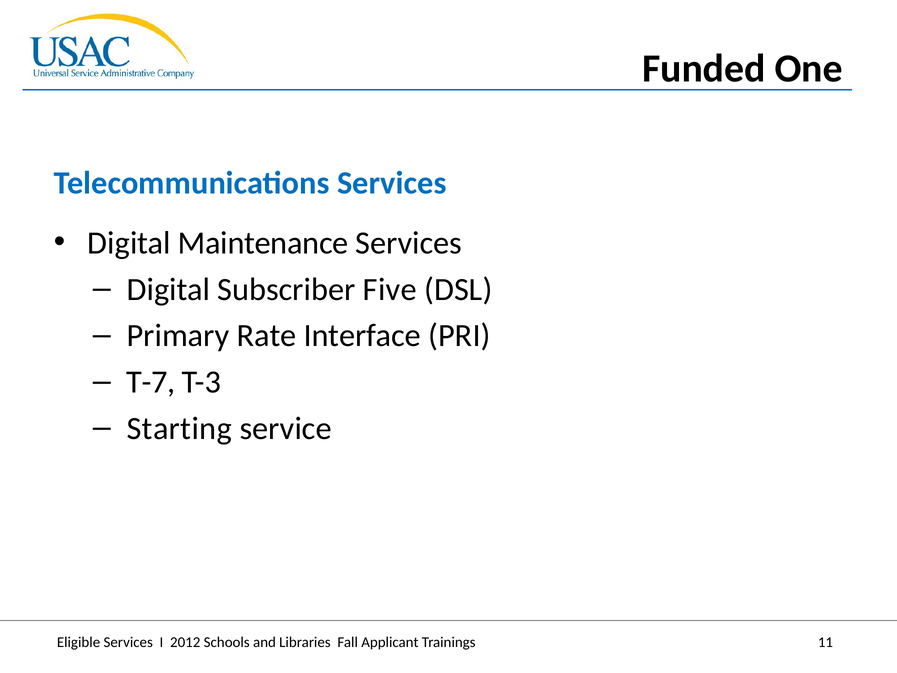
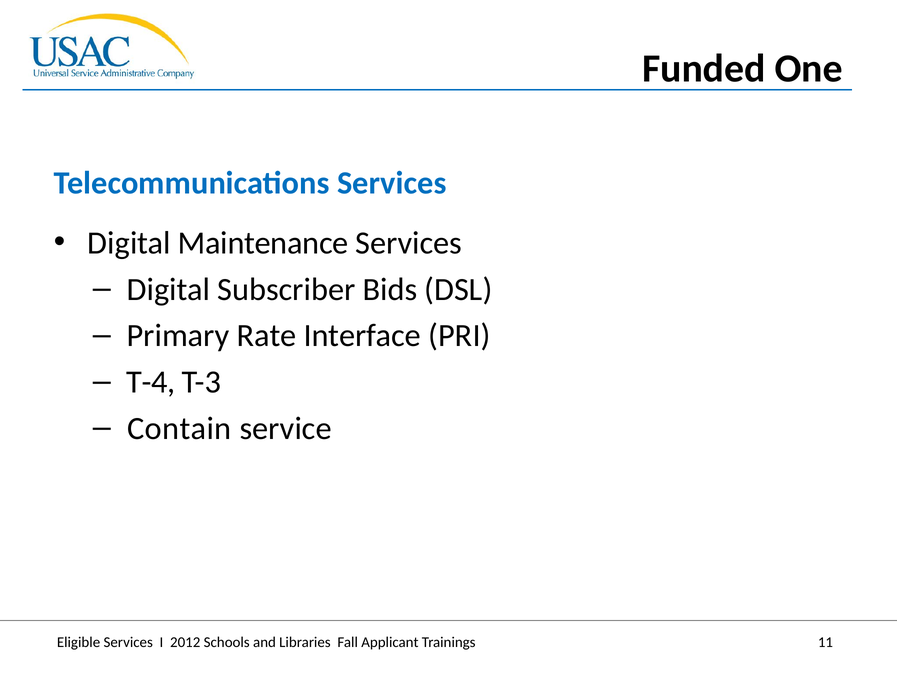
Five: Five -> Bids (390, 289)
T-7: T-7 -> T-4 (151, 382)
Starting: Starting -> Contain (179, 428)
